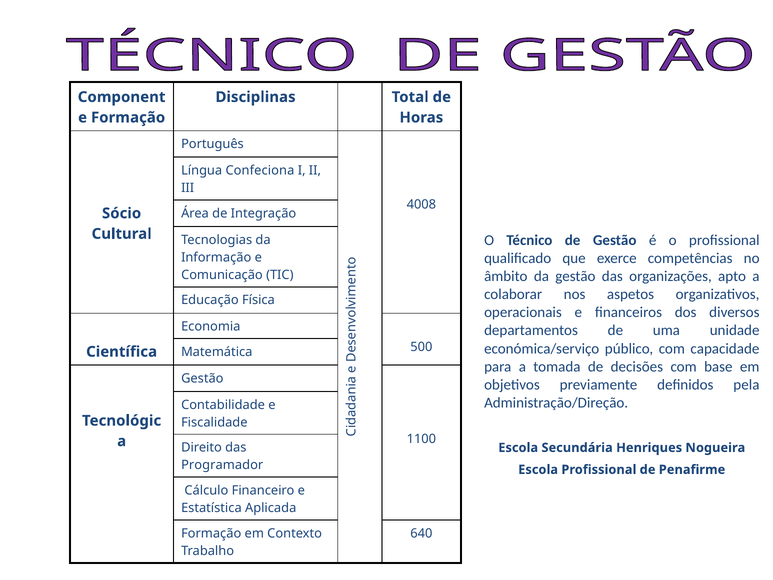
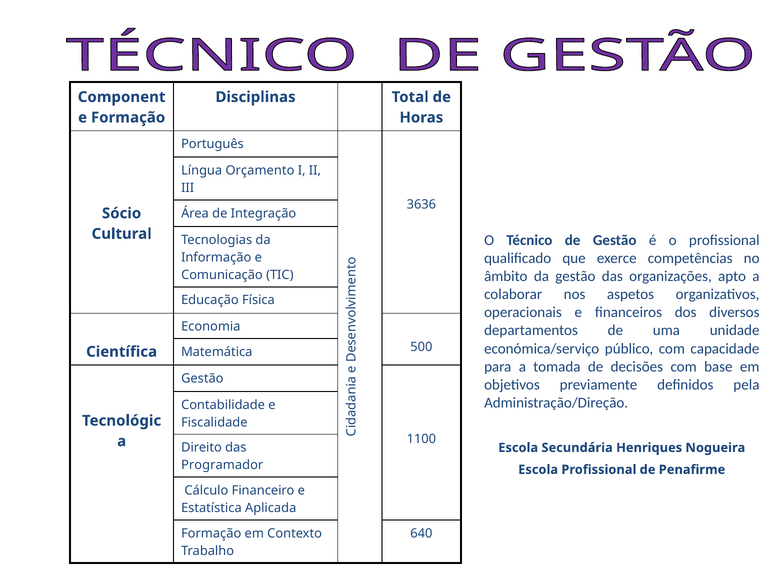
Confeciona: Confeciona -> Orçamento (260, 171)
4008: 4008 -> 3636 (421, 204)
